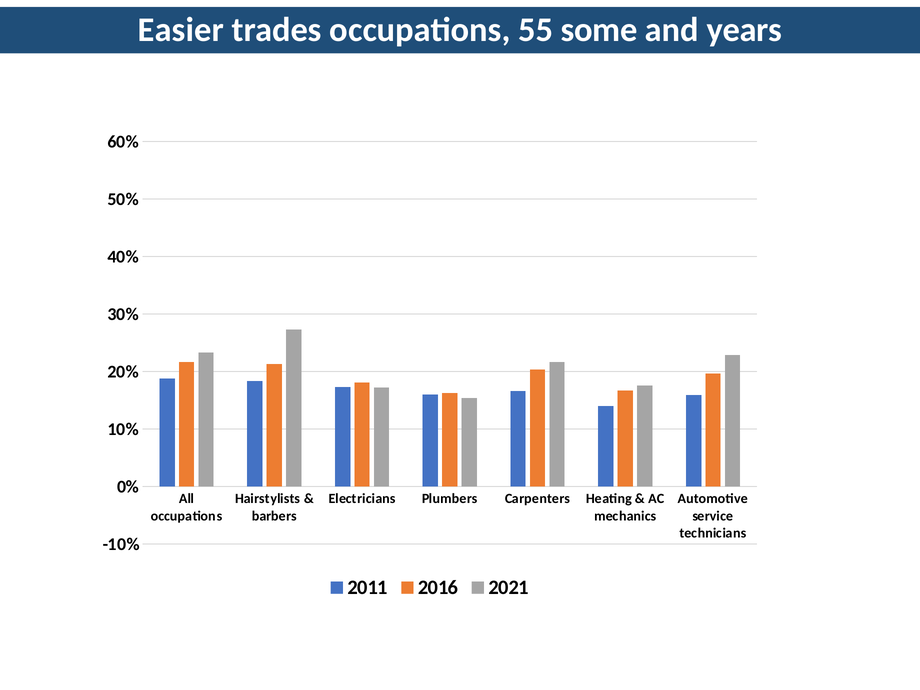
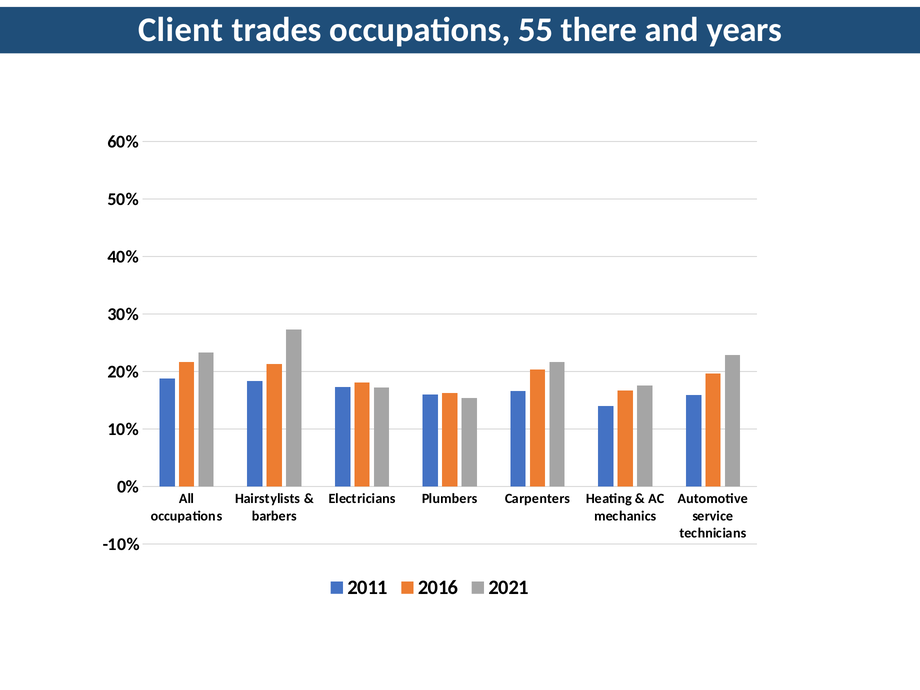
Easier: Easier -> Client (181, 30)
some: some -> there (599, 30)
